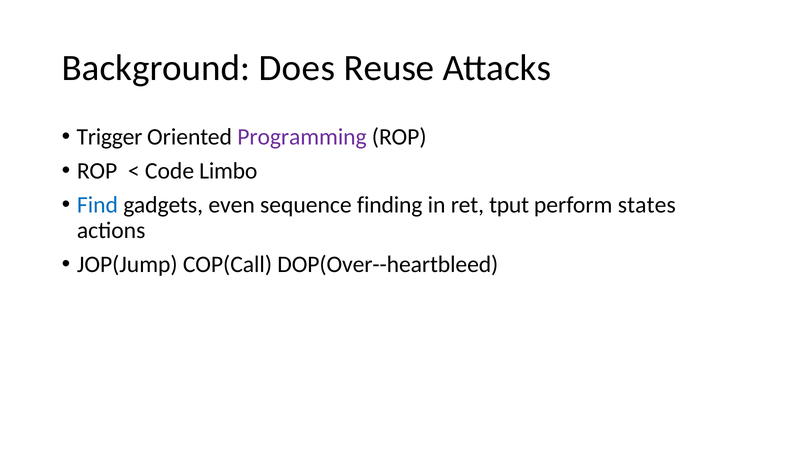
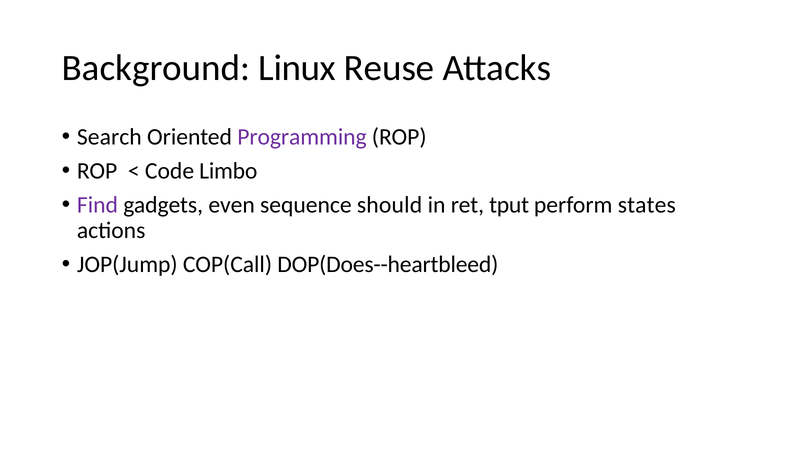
Does: Does -> Linux (297, 68)
Trigger: Trigger -> Search (109, 137)
Find colour: blue -> purple (97, 205)
finding: finding -> should (390, 205)
DOP(Over--heartbleed: DOP(Over--heartbleed -> DOP(Does--heartbleed (388, 264)
